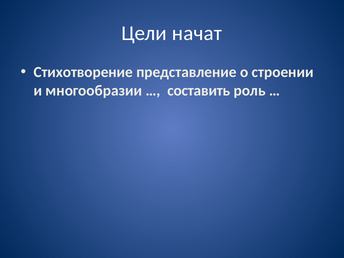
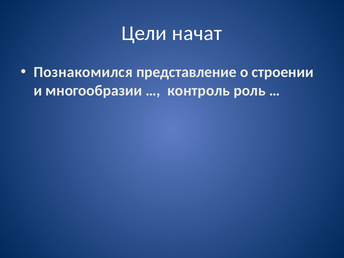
Стихотворение: Стихотворение -> Познакомился (83, 72)
составить: составить -> контроль (199, 91)
